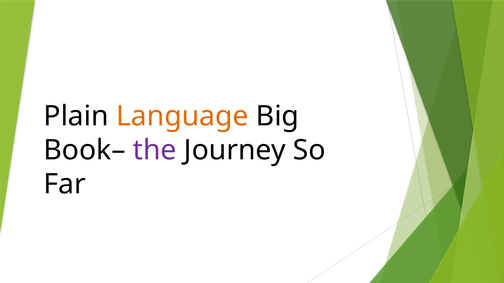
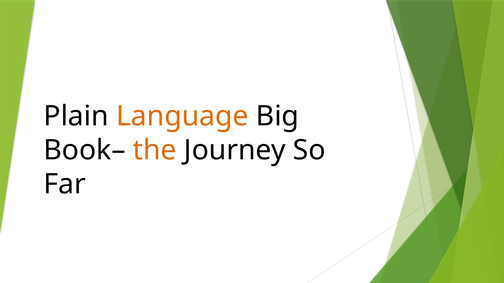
the colour: purple -> orange (155, 150)
